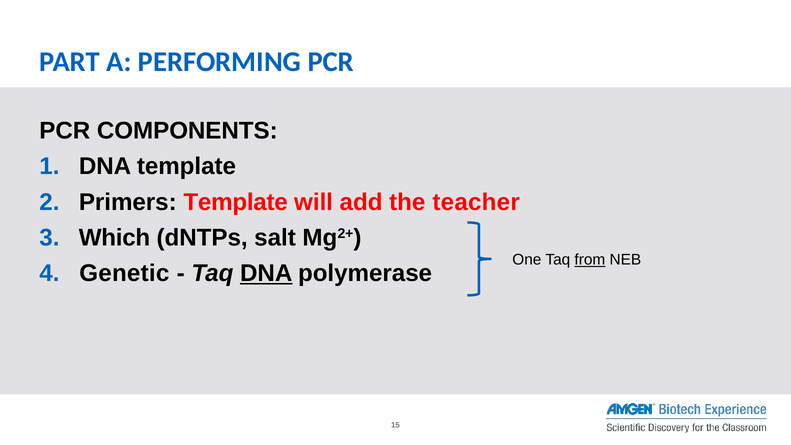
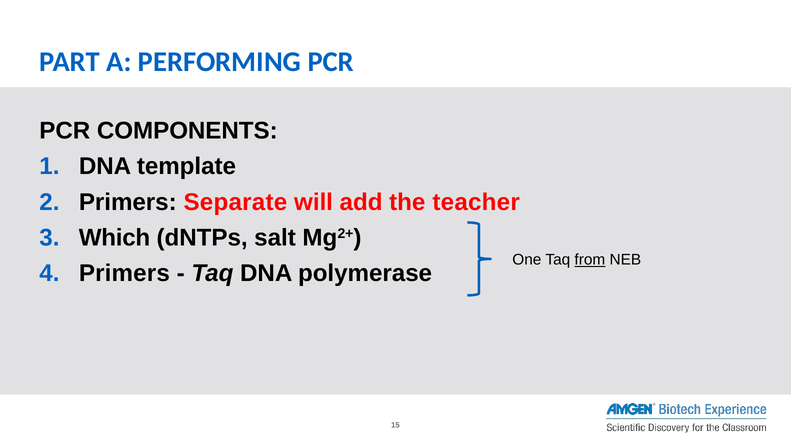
Primers Template: Template -> Separate (235, 202)
Genetic: Genetic -> Primers (124, 273)
DNA underline: present -> none (266, 273)
